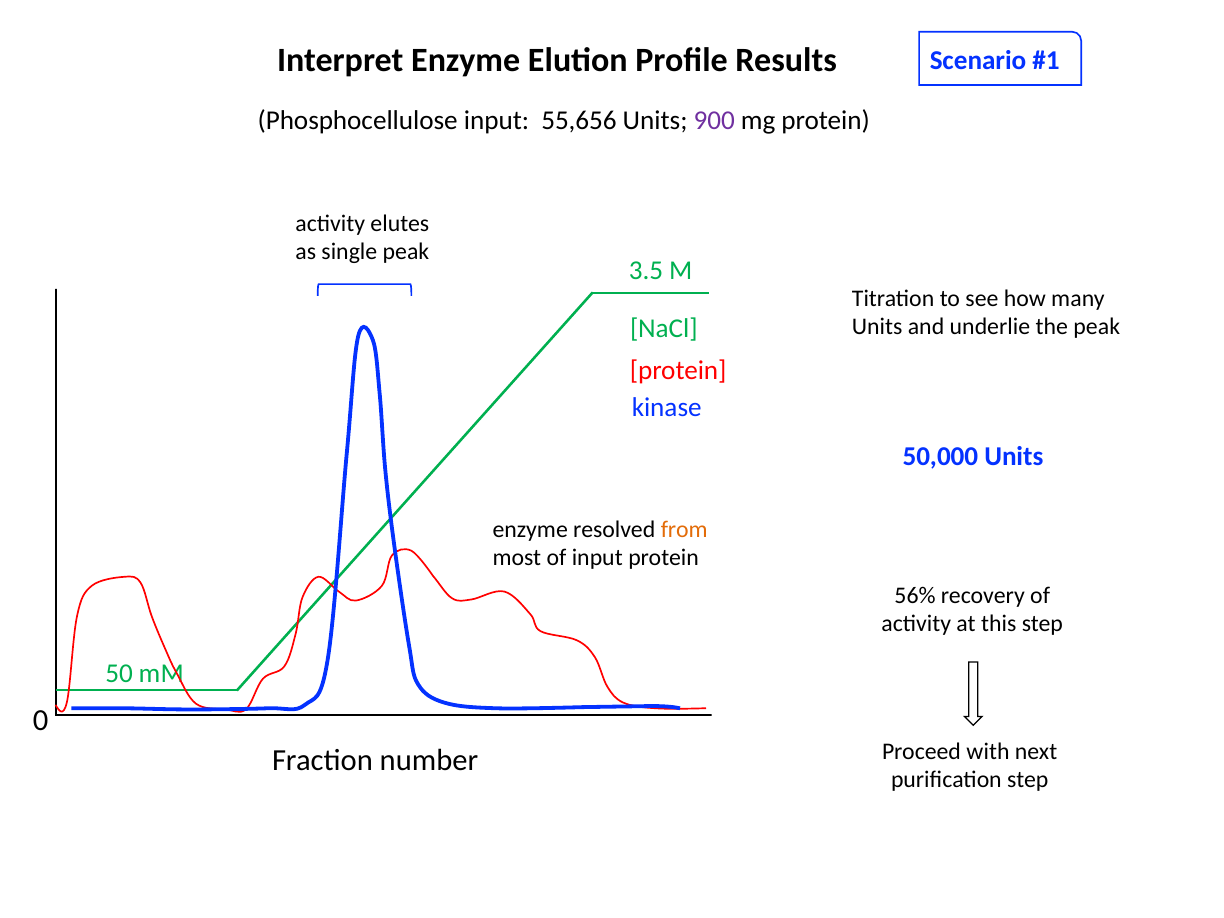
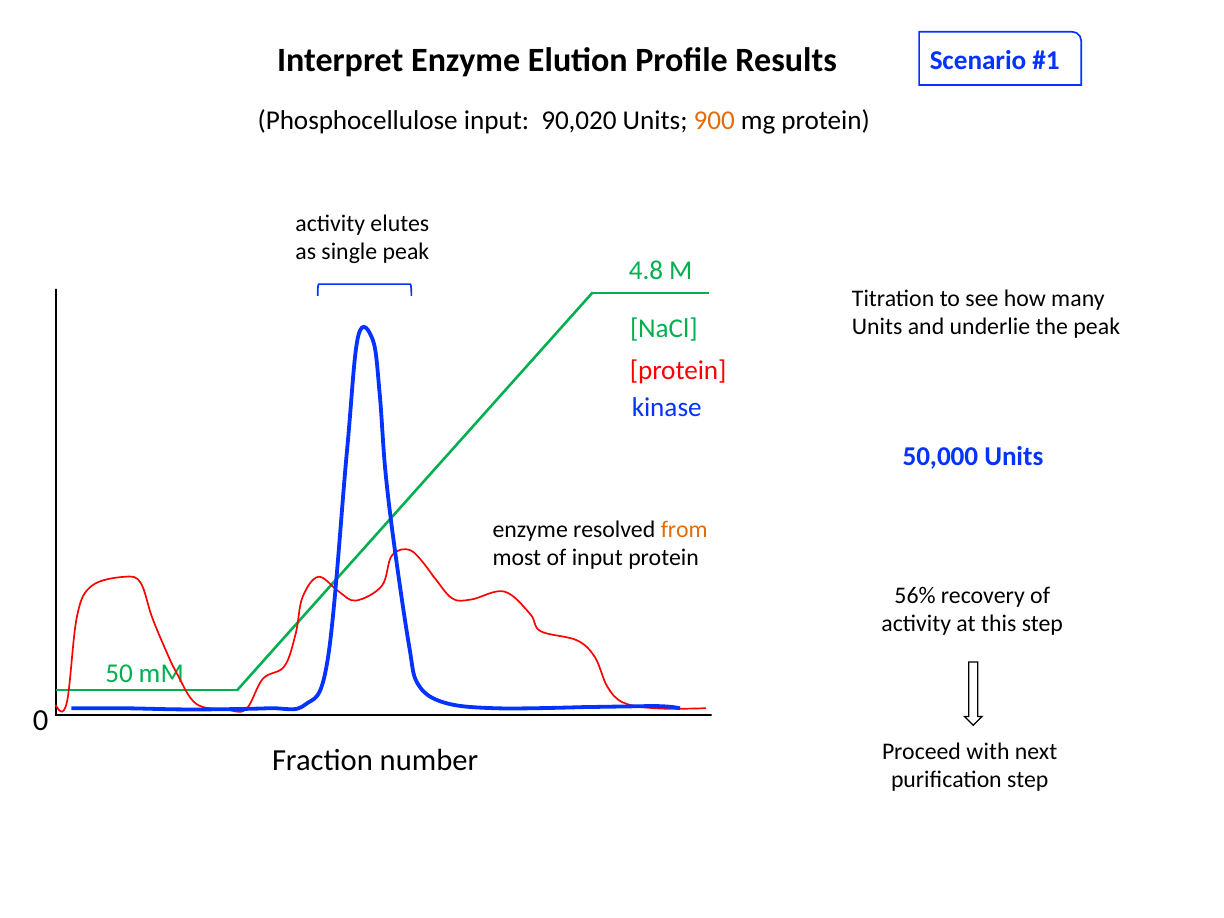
55,656: 55,656 -> 90,020 (579, 120)
900 colour: purple -> orange (714, 120)
3.5: 3.5 -> 4.8 (646, 271)
